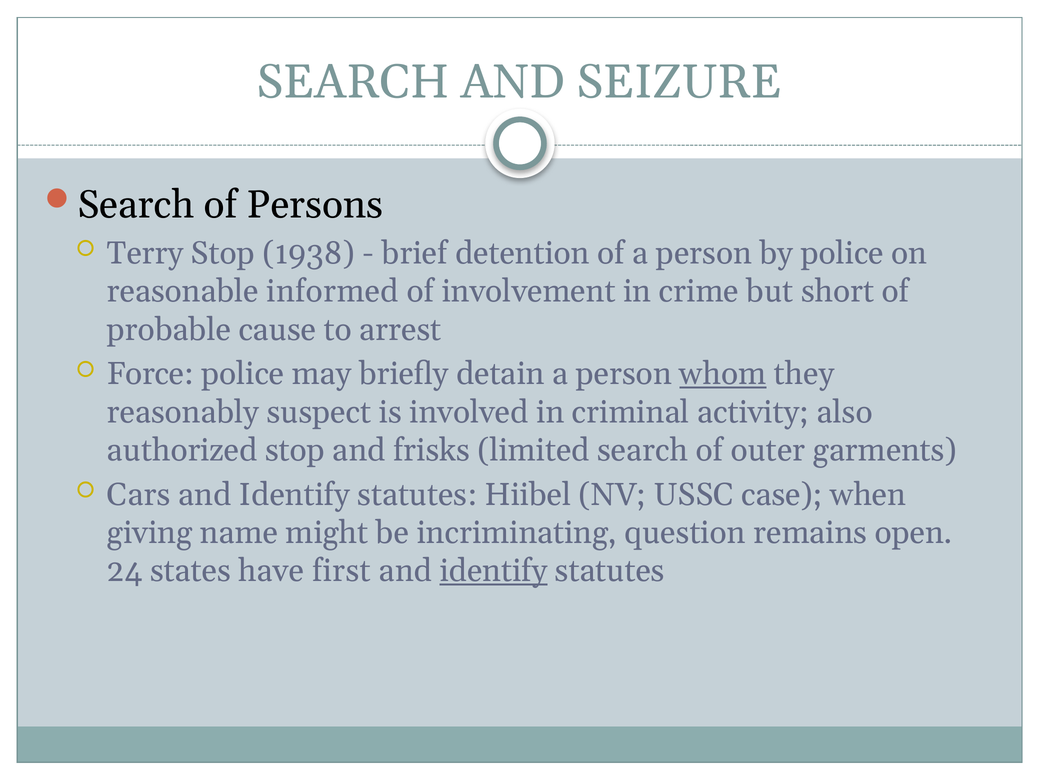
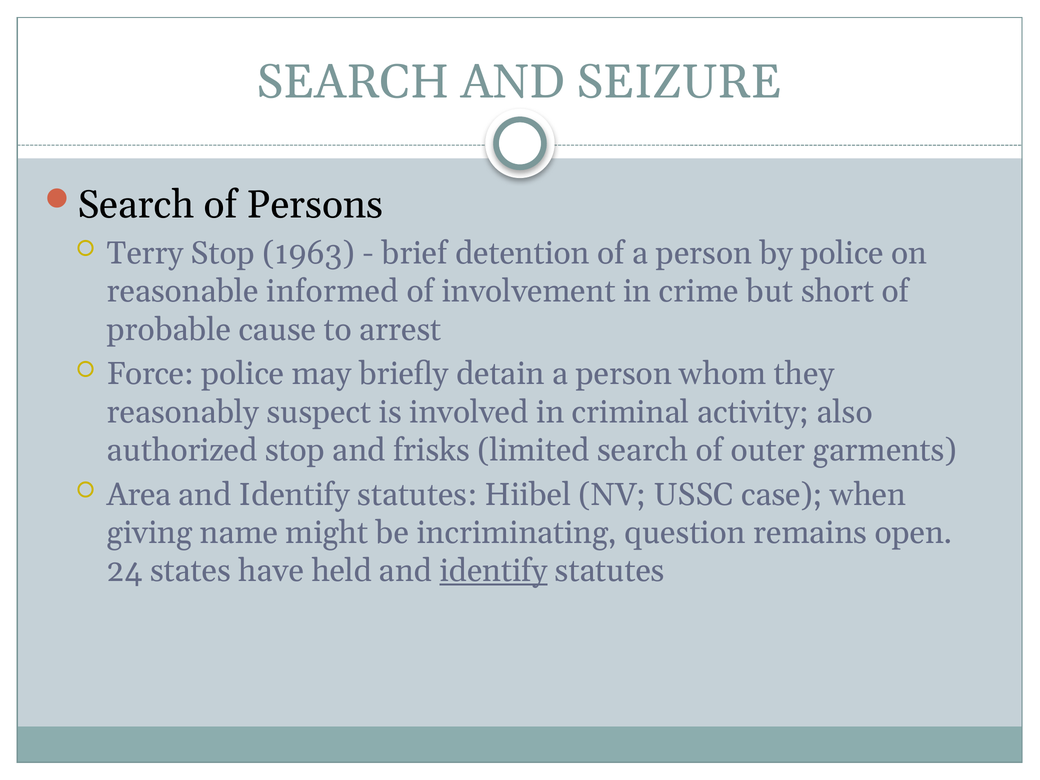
1938: 1938 -> 1963 (309, 253)
whom underline: present -> none (723, 374)
Cars: Cars -> Area (139, 495)
first: first -> held (342, 571)
